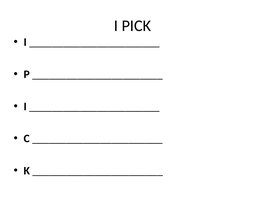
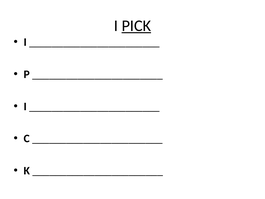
PICK underline: none -> present (136, 26)
